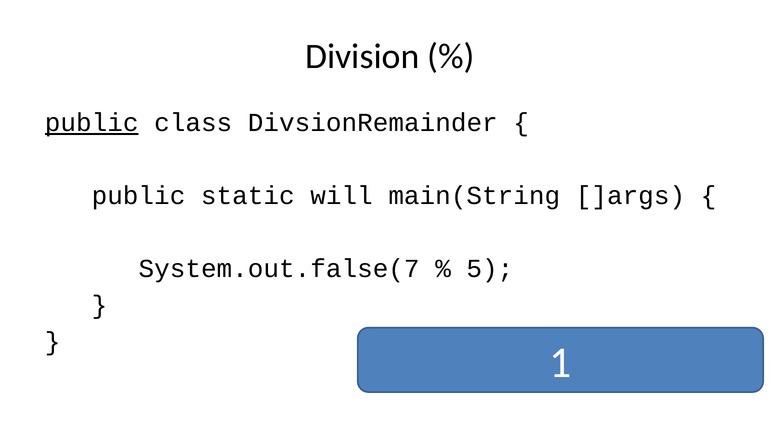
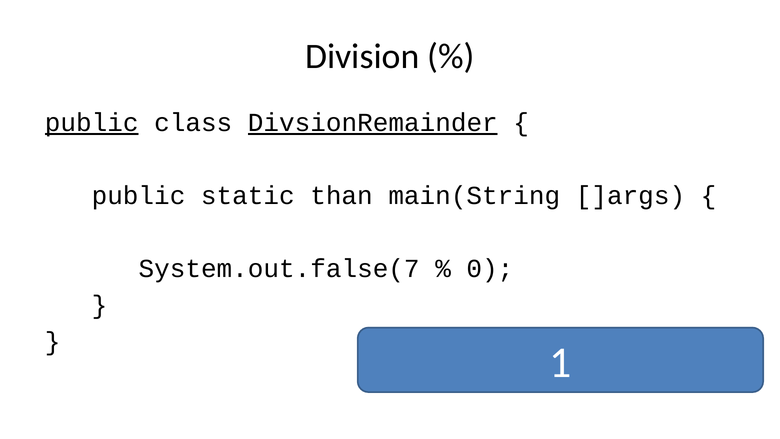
DivsionRemainder underline: none -> present (373, 123)
will: will -> than (341, 196)
5: 5 -> 0 (490, 269)
